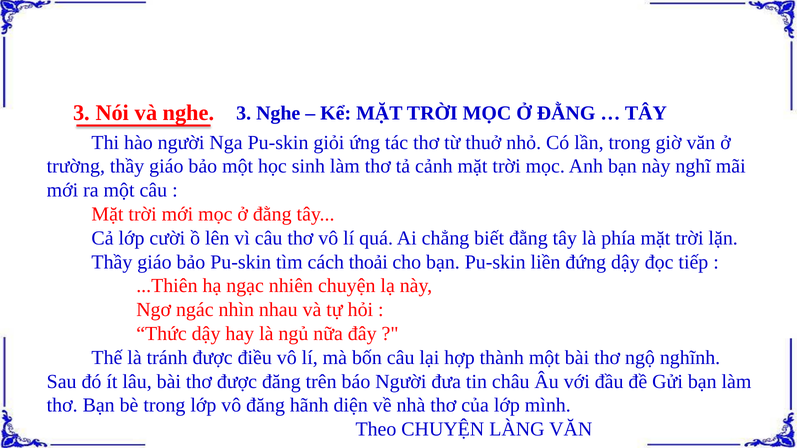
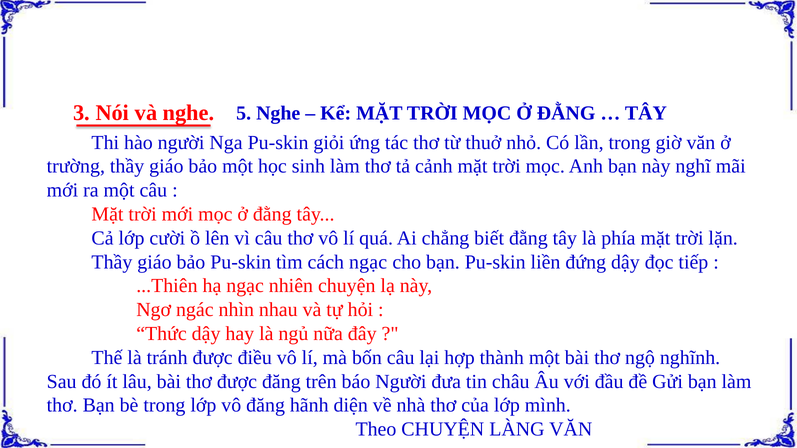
nghe 3: 3 -> 5 (244, 113)
cách thoải: thoải -> ngạc (368, 262)
